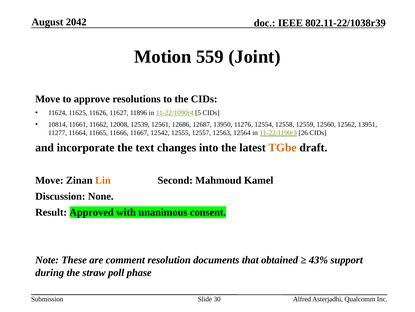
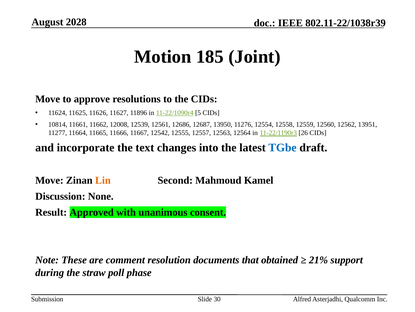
2042: 2042 -> 2028 (76, 22)
559: 559 -> 185 (210, 57)
TGbe colour: orange -> blue (282, 147)
43%: 43% -> 21% (318, 259)
